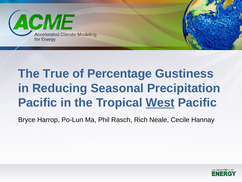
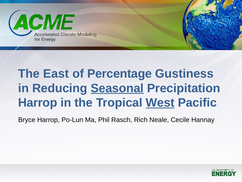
True: True -> East (56, 73)
Seasonal underline: none -> present (117, 88)
Pacific: Pacific -> Harrop (38, 102)
